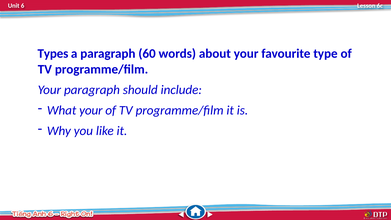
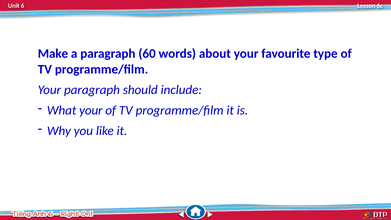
Types: Types -> Make (53, 54)
